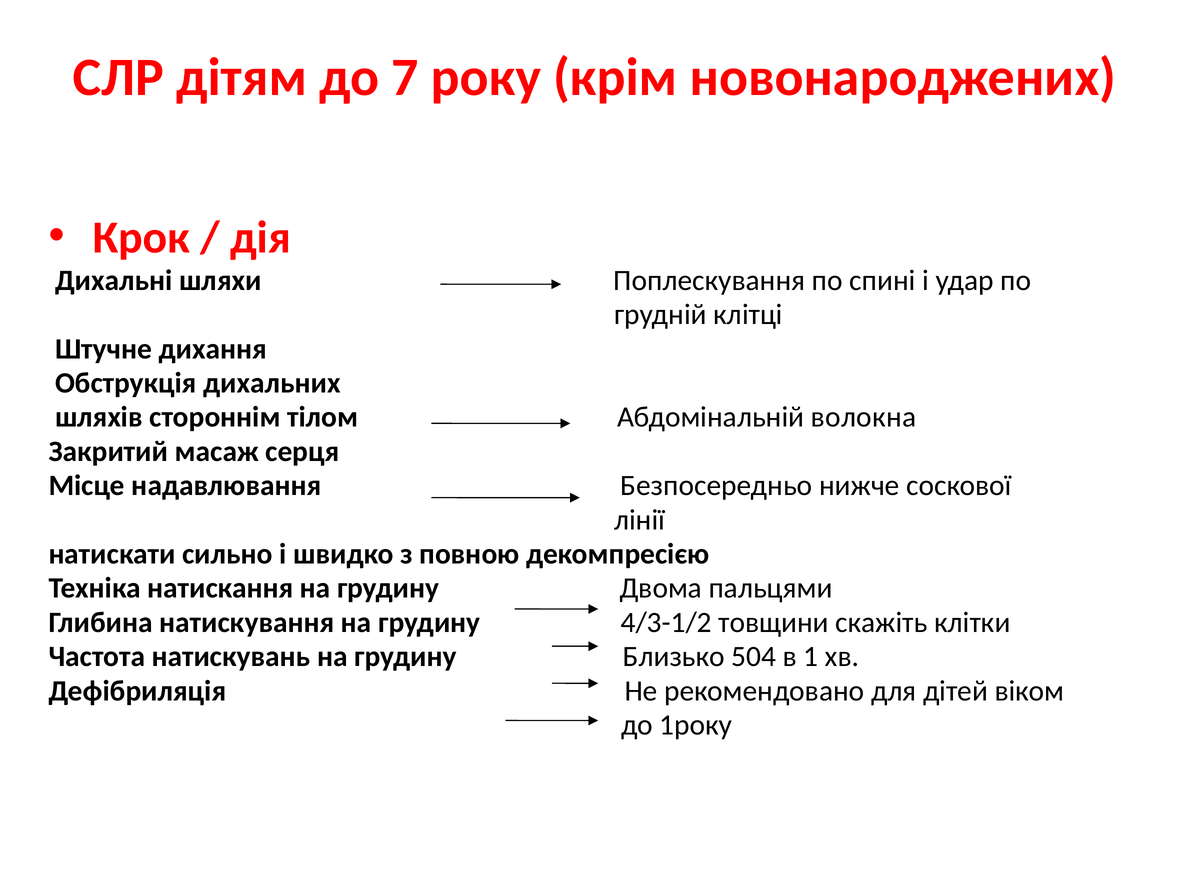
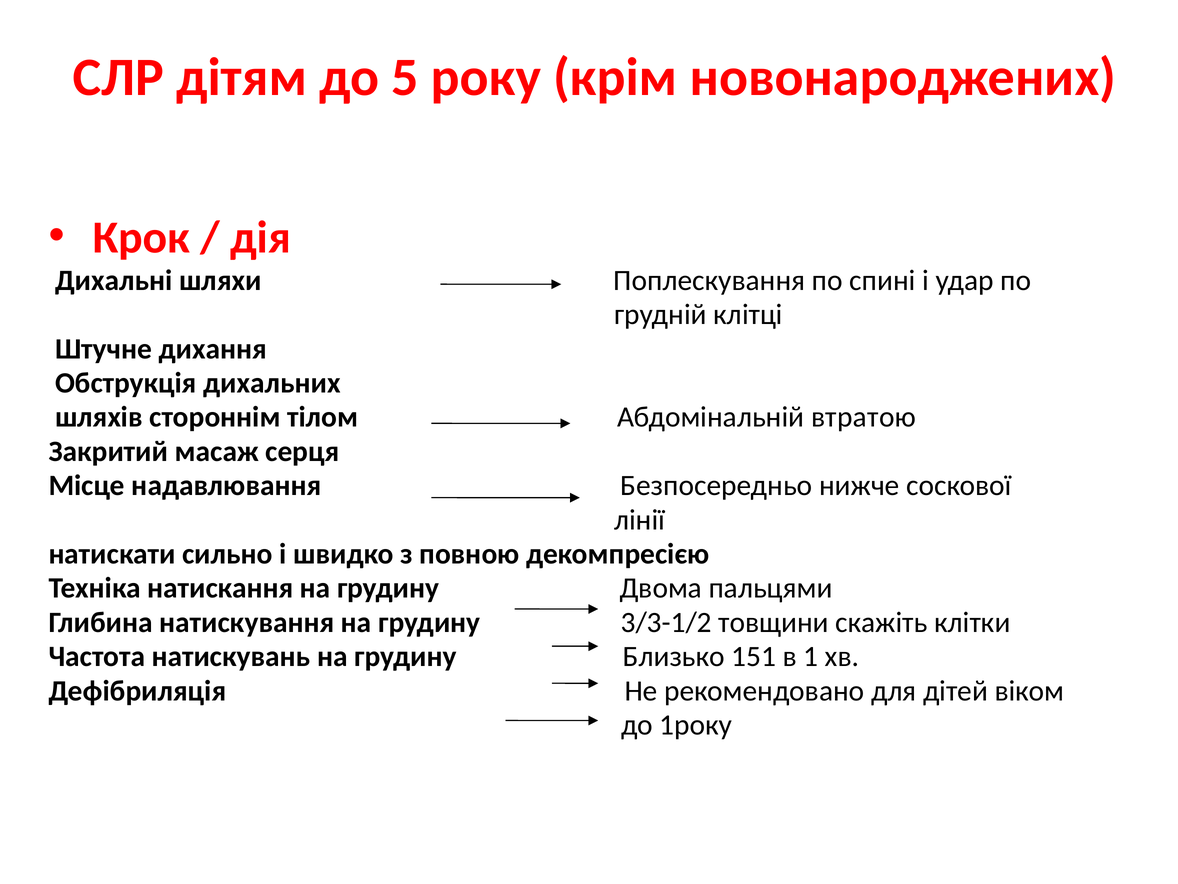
7: 7 -> 5 (405, 77)
волокна: волокна -> втратою (864, 417)
4/3-1/2: 4/3-1/2 -> 3/3-1/2 (666, 622)
504: 504 -> 151 (754, 656)
